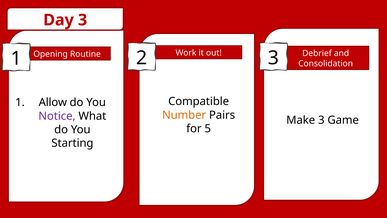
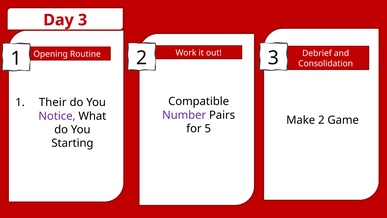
Allow: Allow -> Their (53, 102)
Number colour: orange -> purple (184, 115)
Make 3: 3 -> 2 (321, 120)
